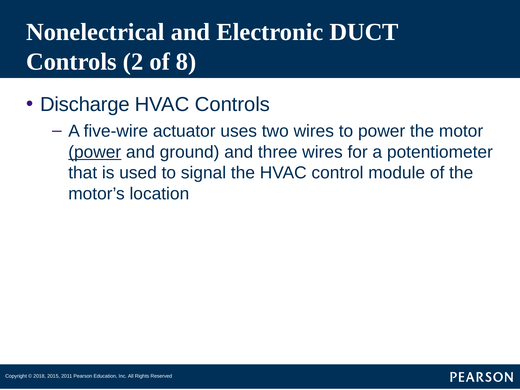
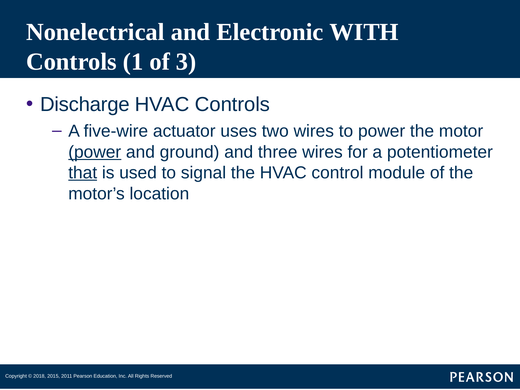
DUCT: DUCT -> WITH (364, 32)
2: 2 -> 1 (133, 62)
8: 8 -> 3 (186, 62)
that underline: none -> present (83, 173)
